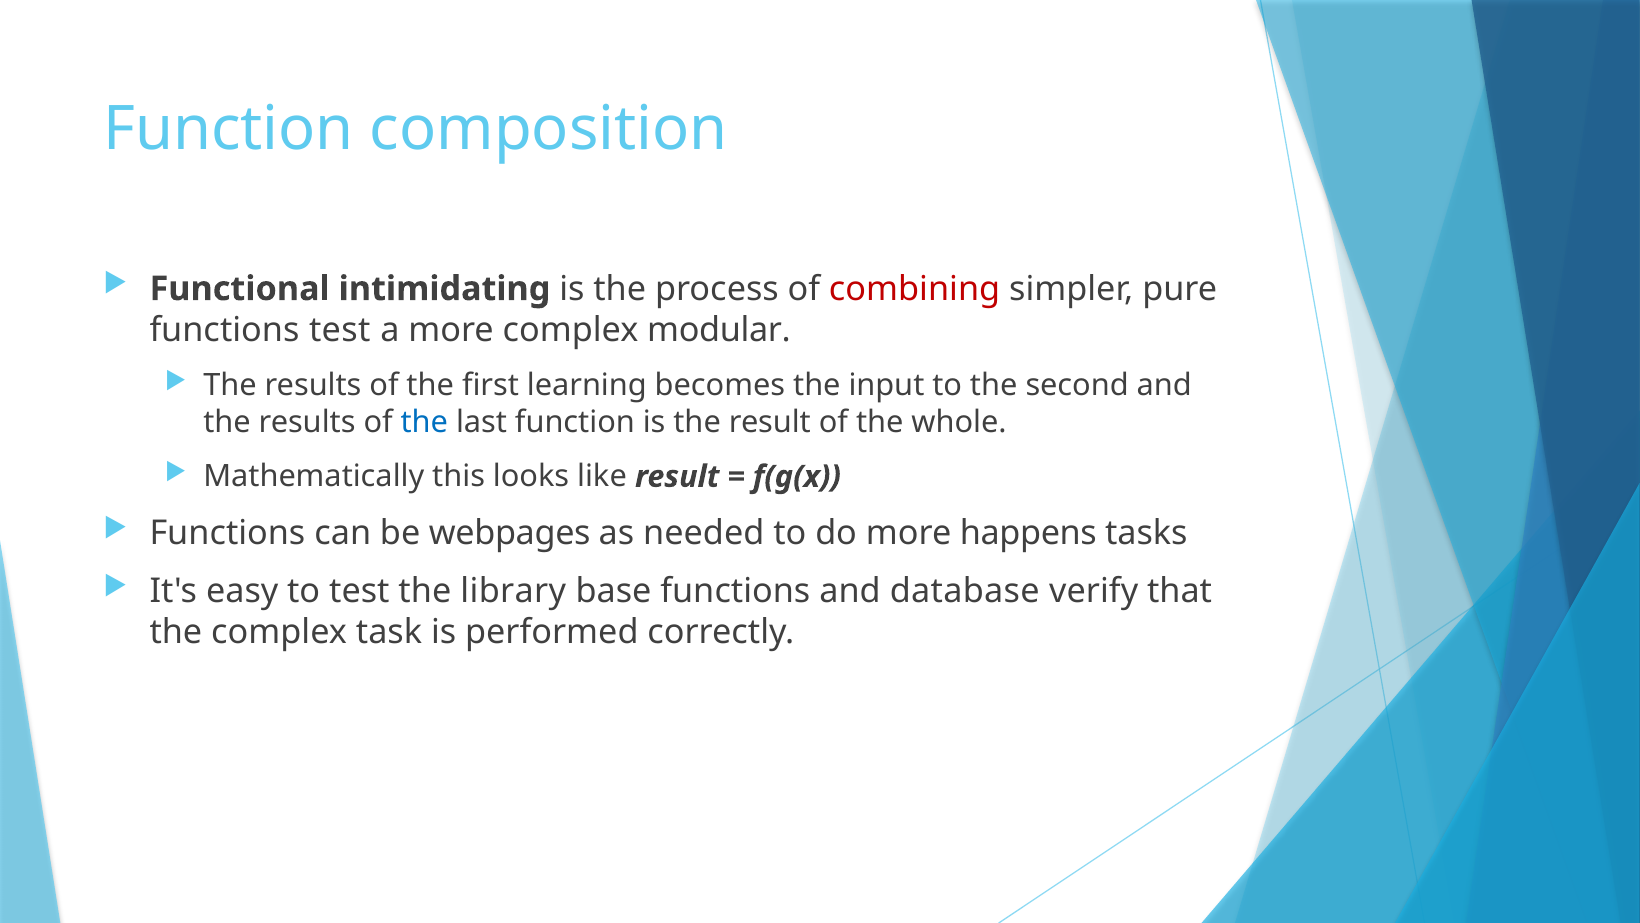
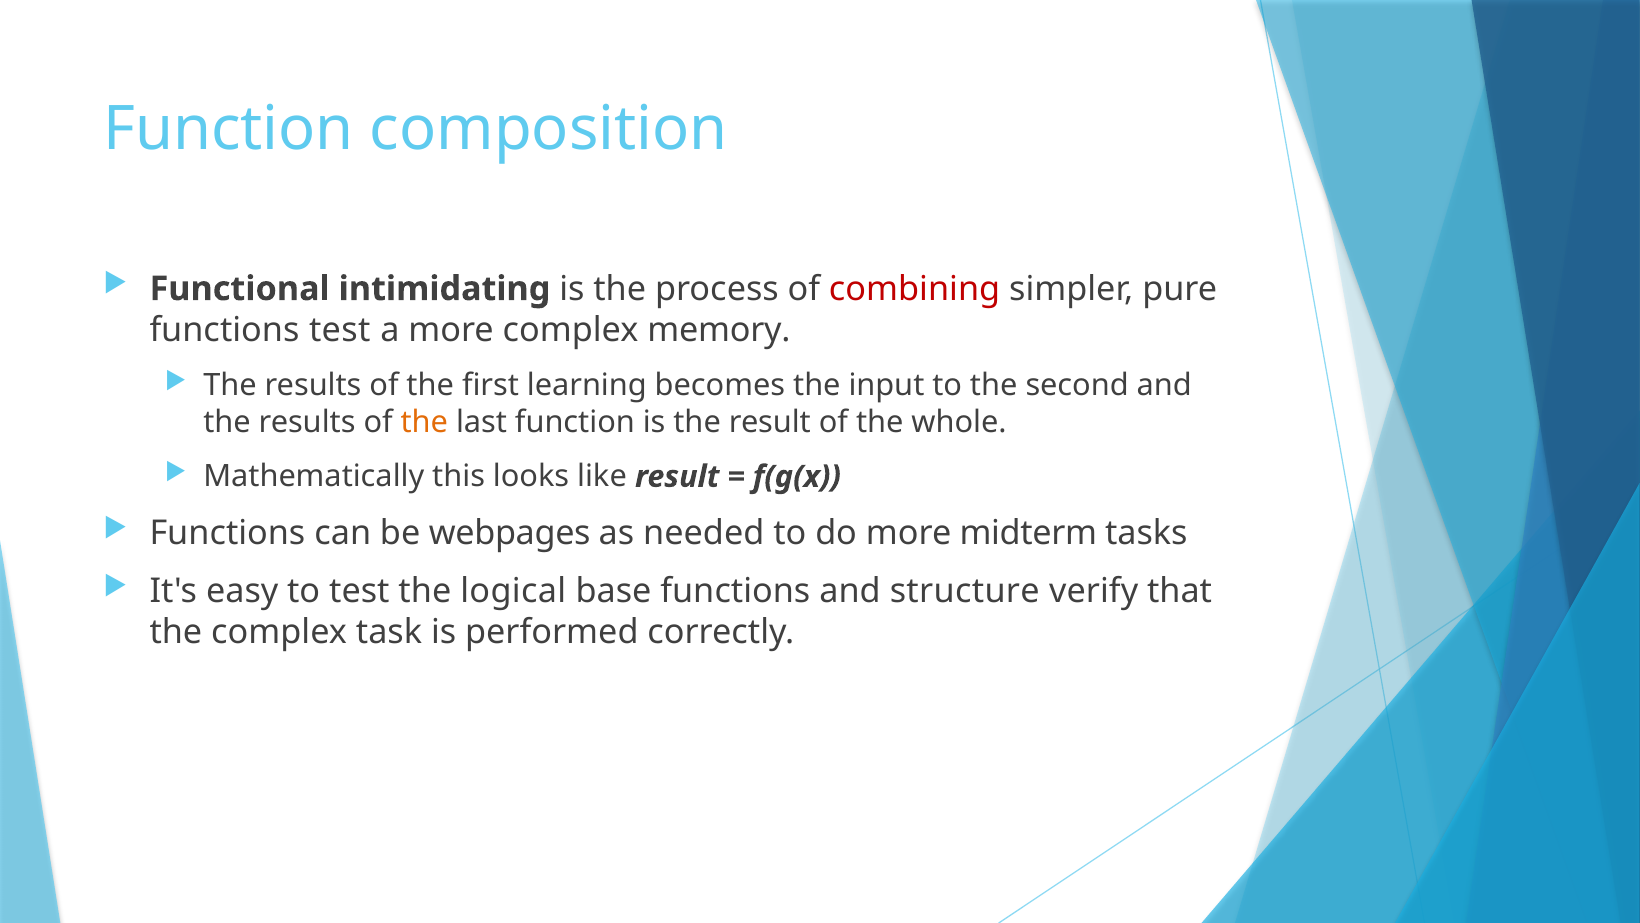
modular: modular -> memory (719, 330)
the colour: blue -> orange (424, 422)
happens: happens -> midterm (1028, 533)
library: library -> logical (513, 591)
database: database -> structure (965, 591)
